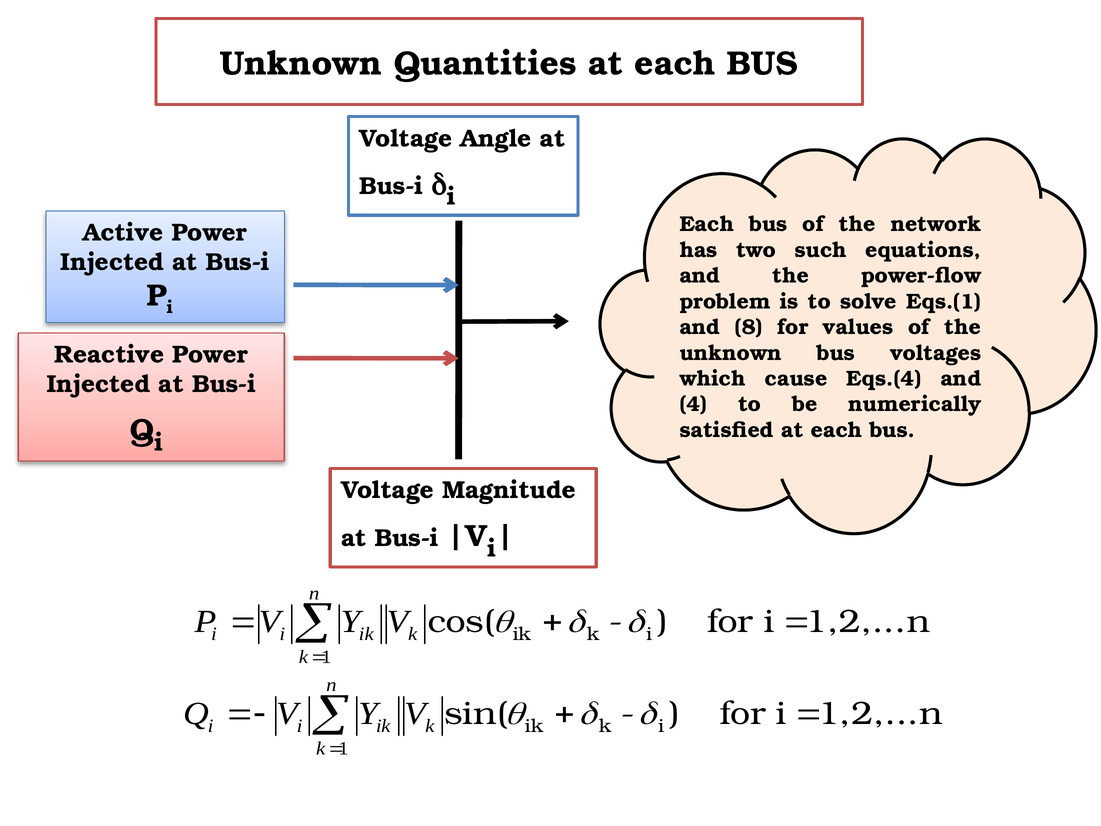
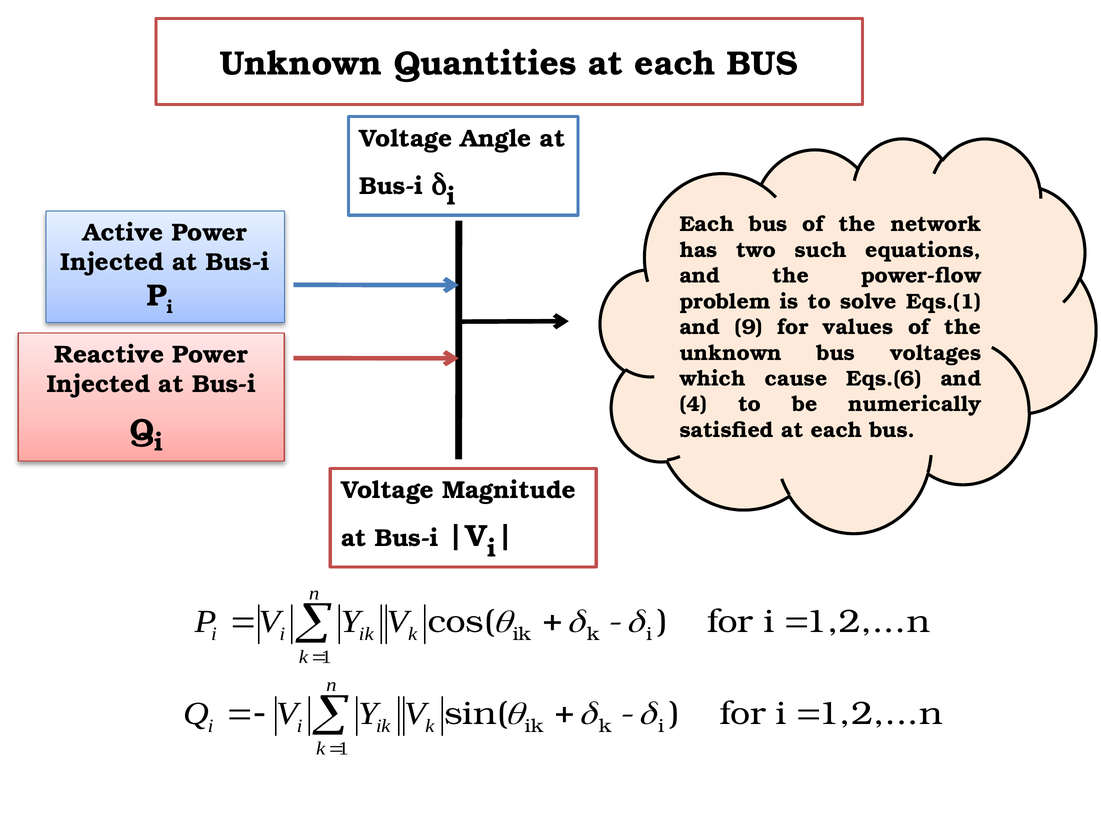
8: 8 -> 9 (749, 327)
Eqs.(4: Eqs.(4 -> Eqs.(6 (884, 379)
